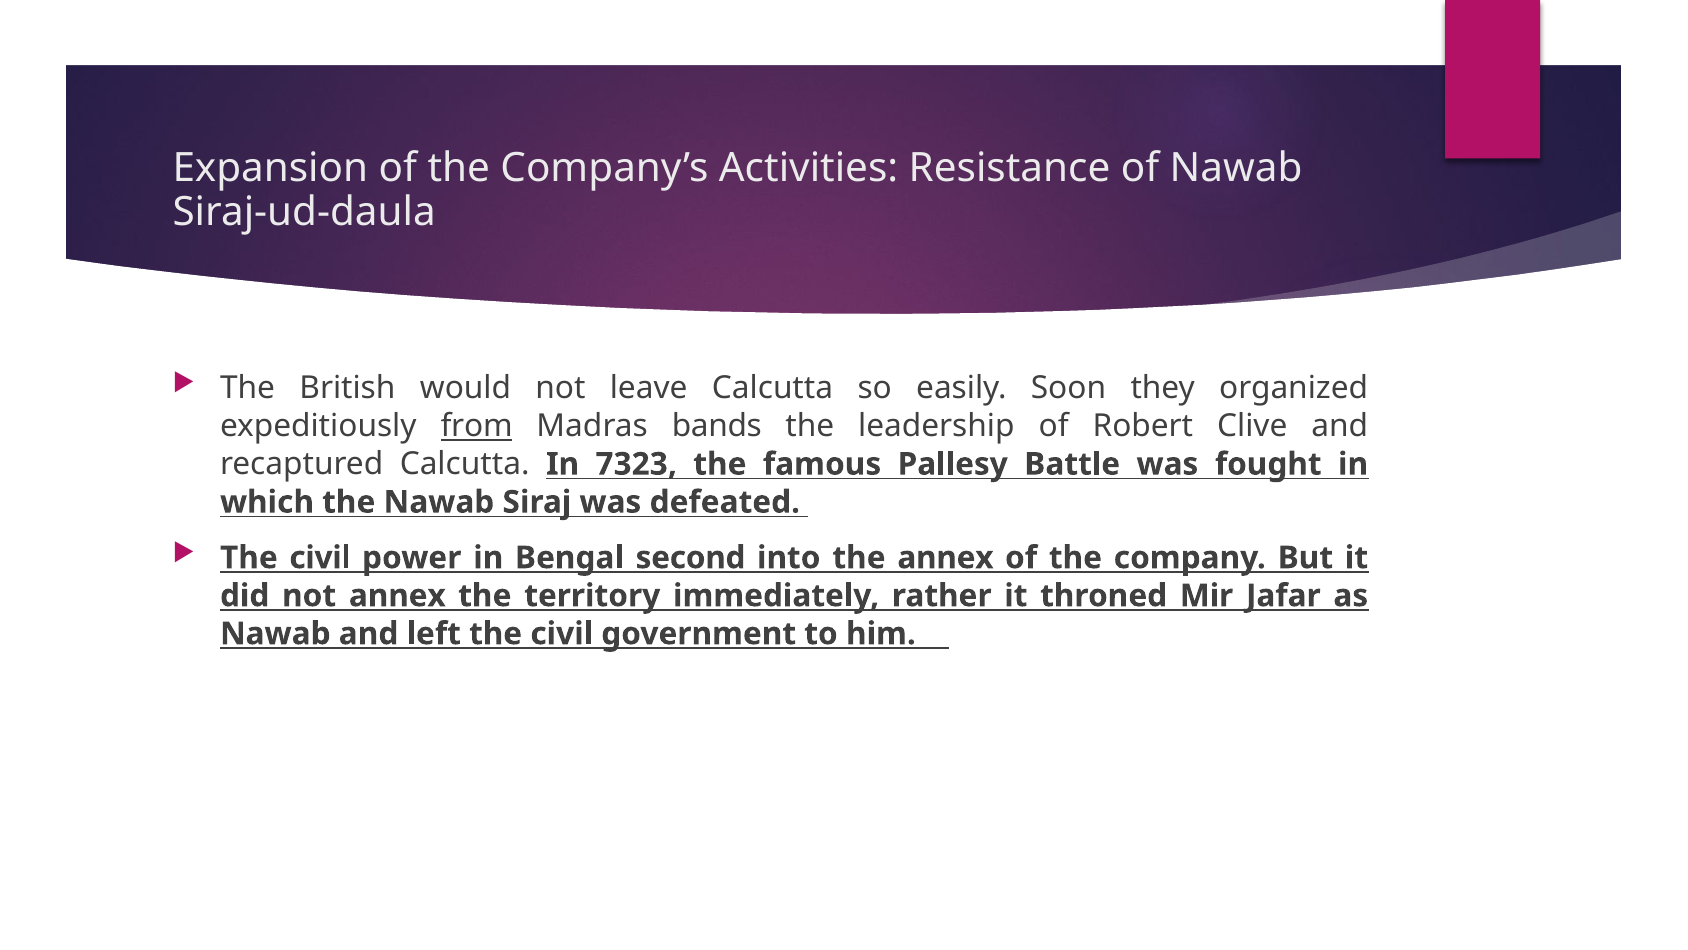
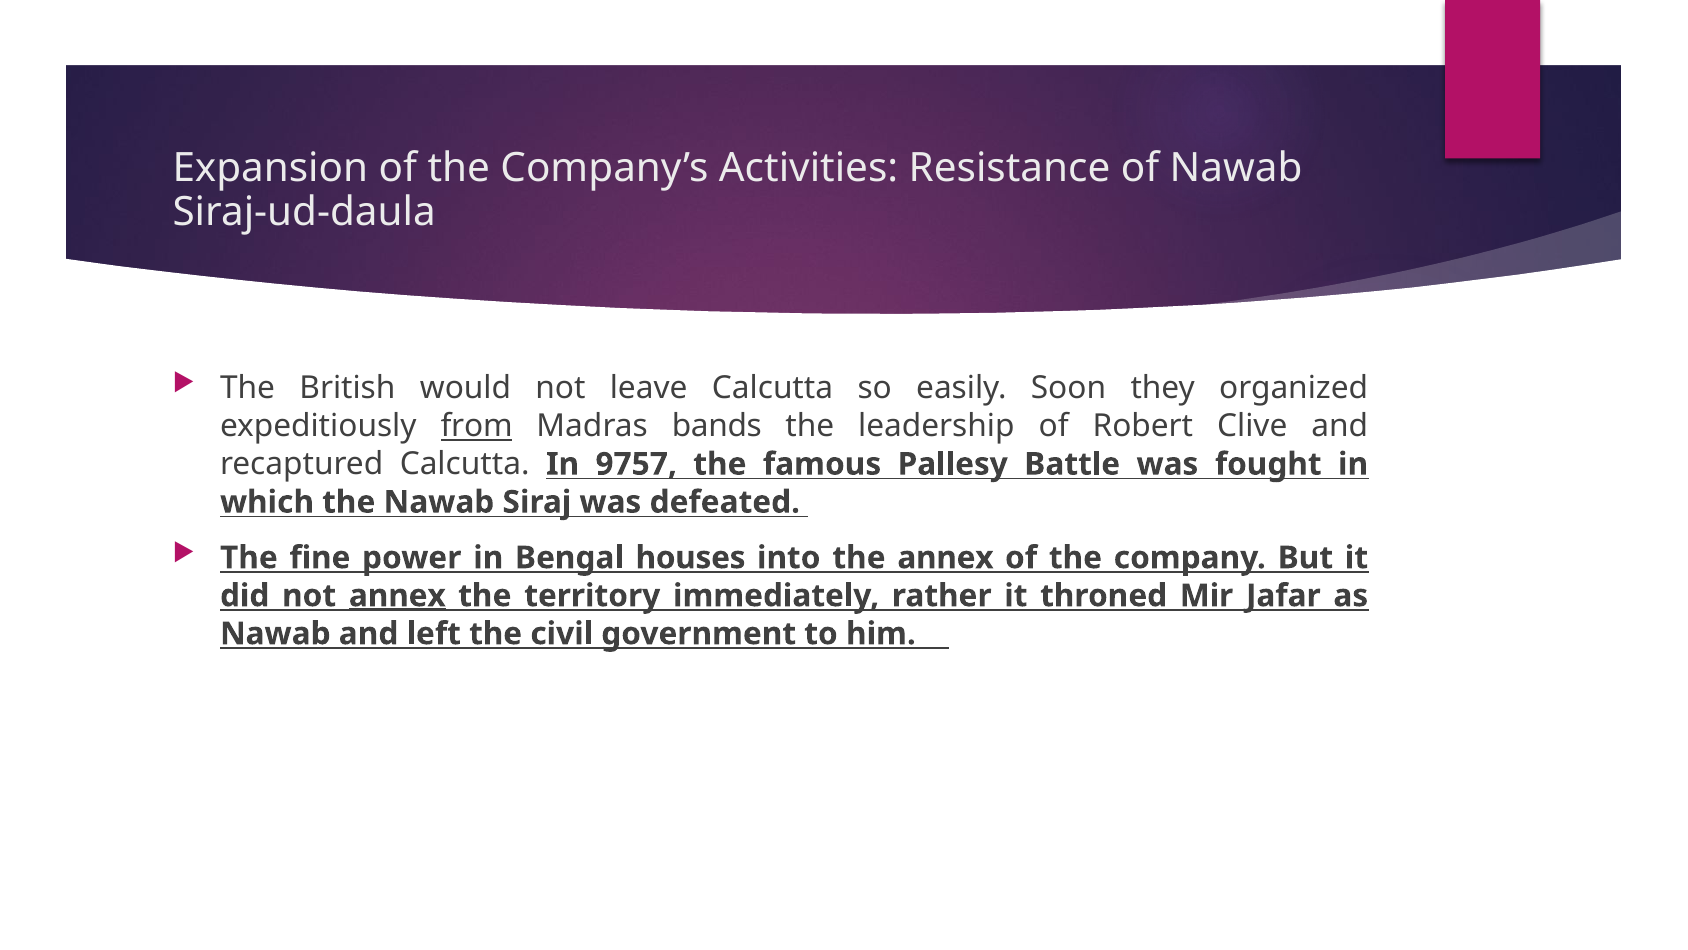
7323: 7323 -> 9757 (636, 464)
civil: civil -> fine (320, 558)
second: second -> houses (691, 558)
annex underline: none -> present (397, 595)
